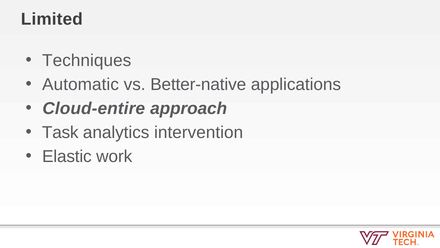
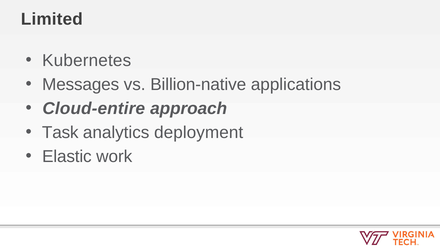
Techniques: Techniques -> Kubernetes (87, 60)
Automatic: Automatic -> Messages (81, 84)
Better-native: Better-native -> Billion-native (198, 84)
intervention: intervention -> deployment (199, 132)
